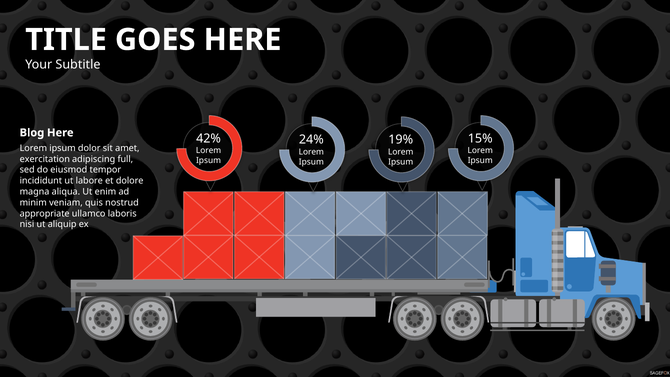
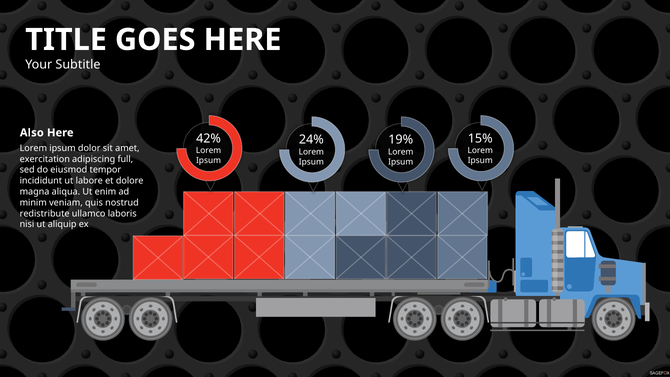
Blog: Blog -> Also (32, 133)
appropriate: appropriate -> redistribute (45, 214)
